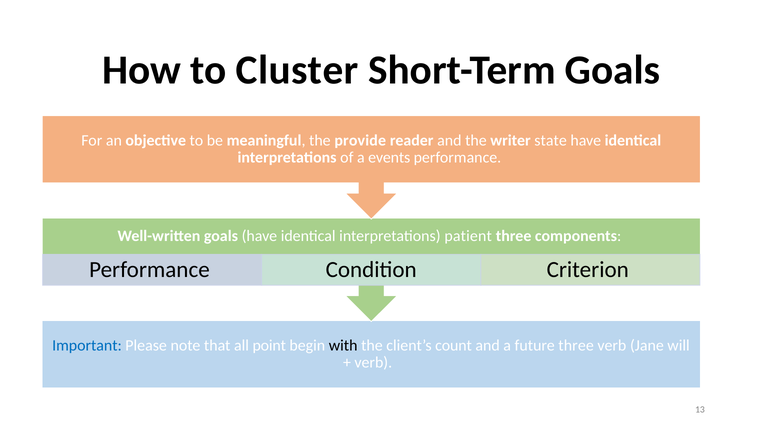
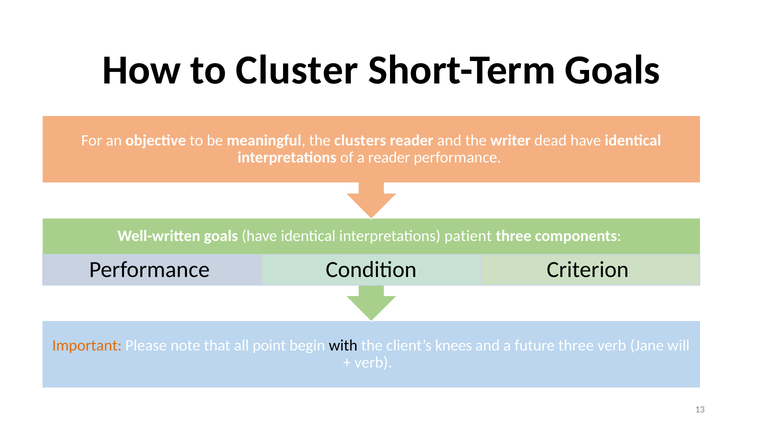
provide: provide -> clusters (360, 141)
state: state -> dead (551, 141)
a events: events -> reader (389, 158)
Important colour: blue -> orange (87, 346)
count: count -> knees (454, 346)
